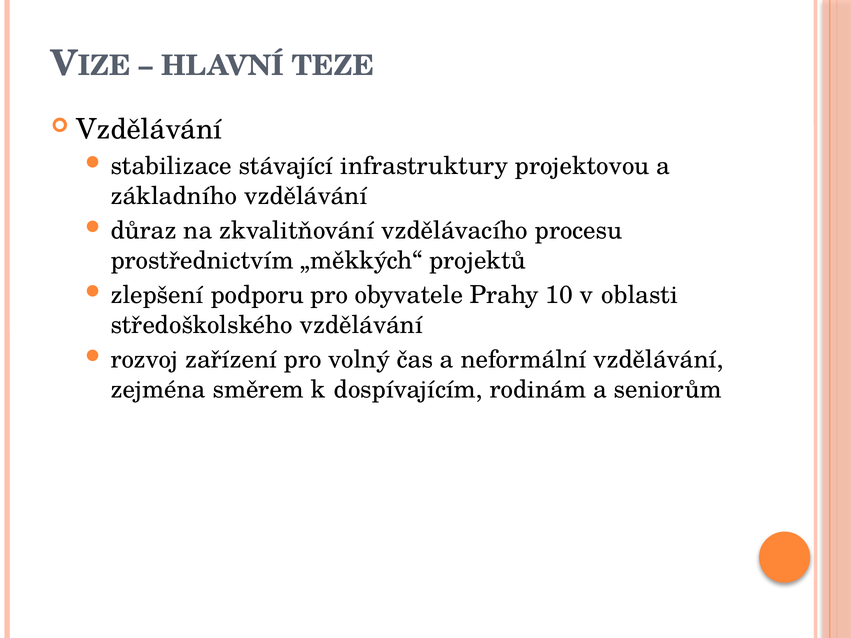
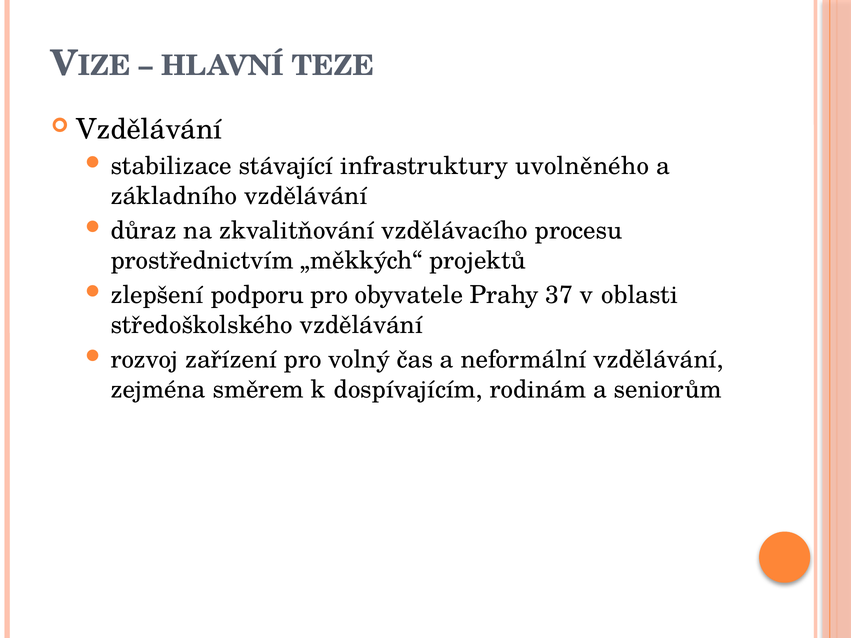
projektovou: projektovou -> uvolněného (582, 166)
10: 10 -> 37 (559, 295)
